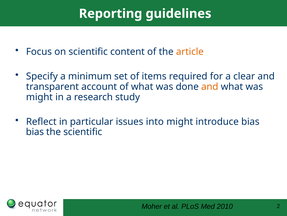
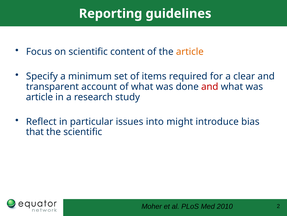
and colour: orange -> red (210, 86)
might: might -> article (39, 97)
bias: bias -> that (35, 132)
